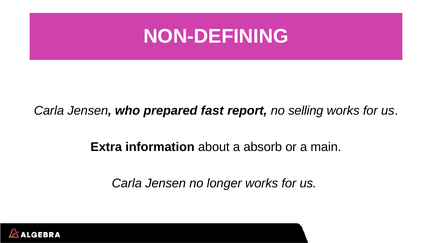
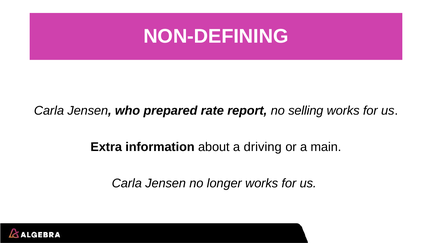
fast: fast -> rate (212, 111)
absorb: absorb -> driving (263, 147)
